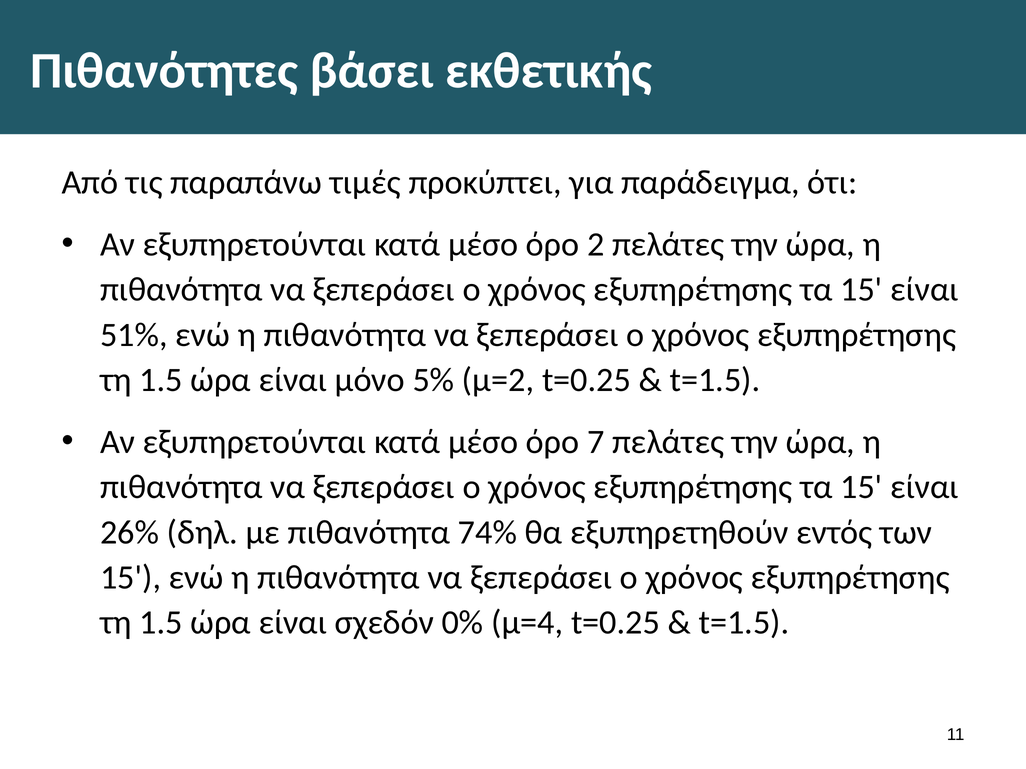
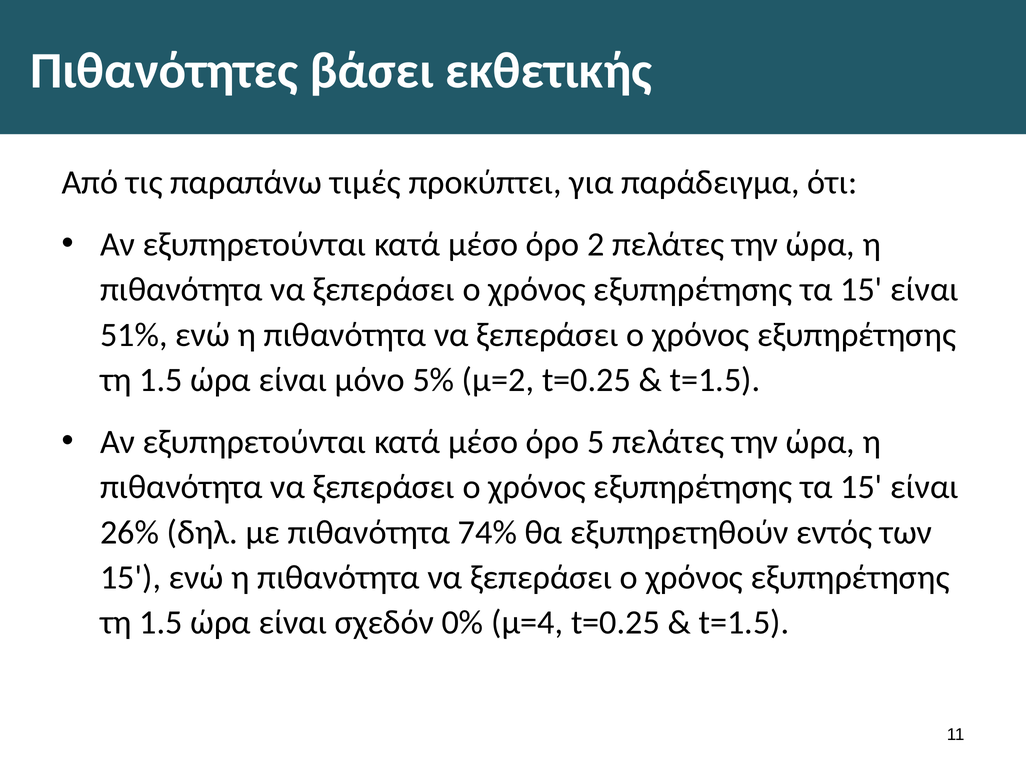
7: 7 -> 5 (596, 442)
